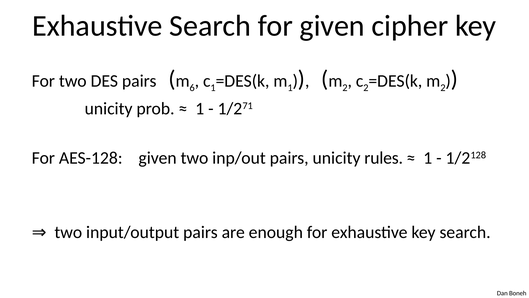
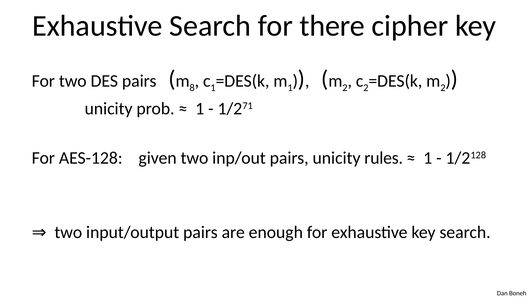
for given: given -> there (332, 26)
6: 6 -> 8 (192, 88)
